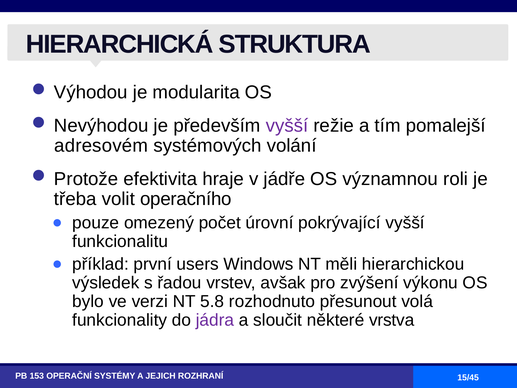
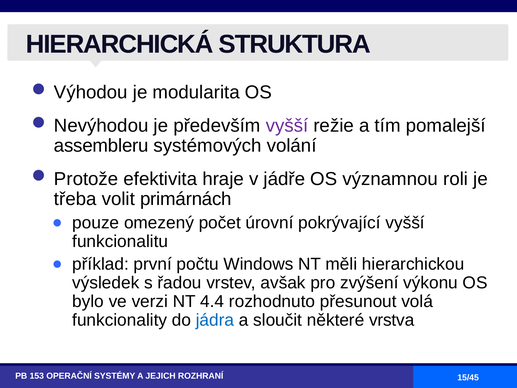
adresovém: adresovém -> assembleru (101, 146)
operačního: operačního -> primárnách (186, 199)
users: users -> počtu (198, 264)
5.8: 5.8 -> 4.4 (212, 301)
jádra colour: purple -> blue (215, 320)
